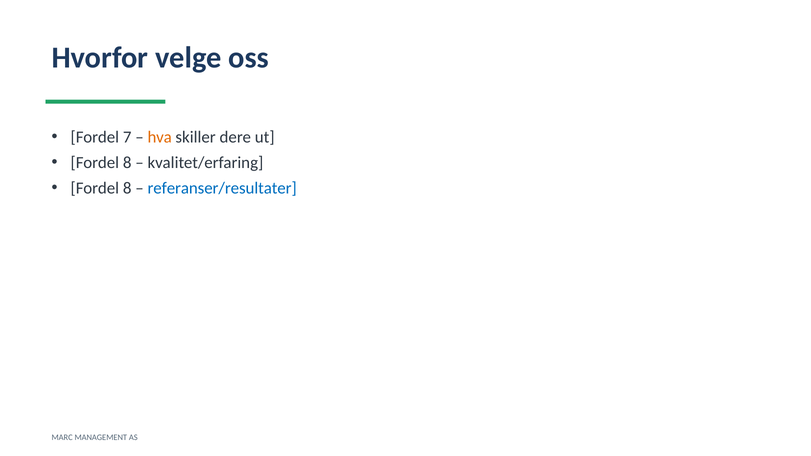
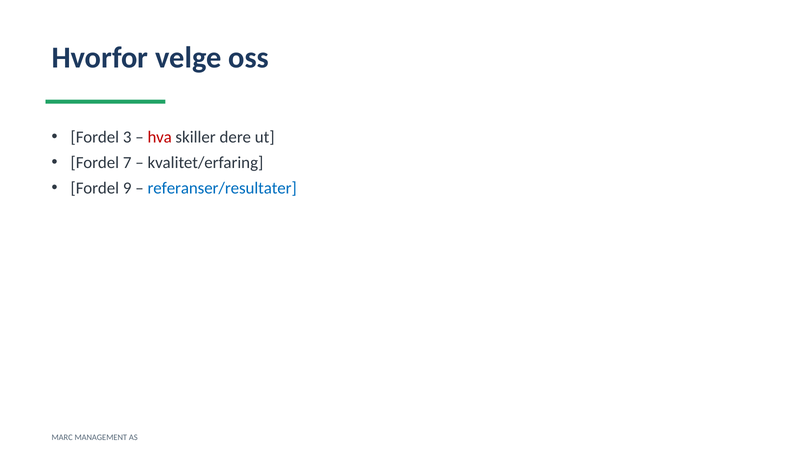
7: 7 -> 3 (127, 137)
hva colour: orange -> red (160, 137)
8: 8 -> 7 (127, 163)
8: 8 -> 9 (127, 188)
